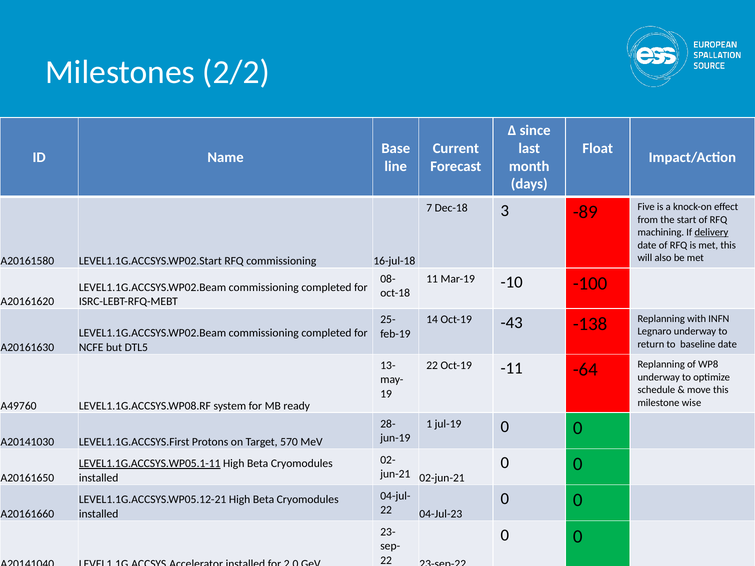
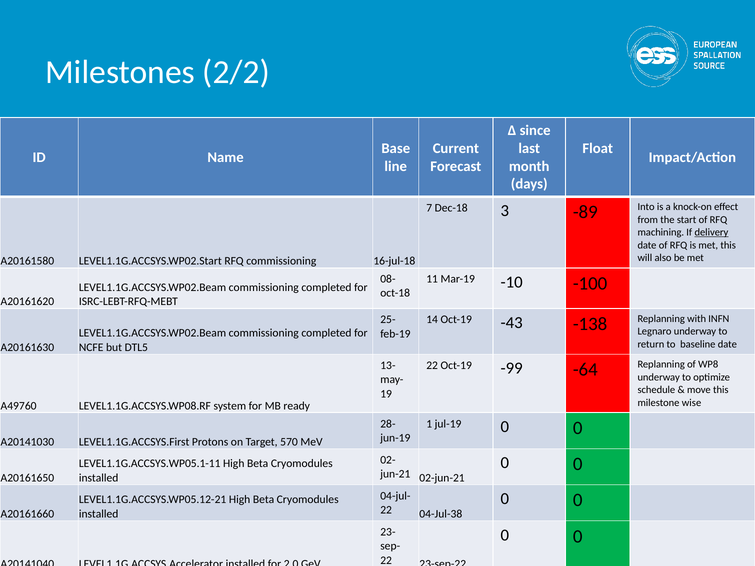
Five: Five -> Into (646, 207)
-11: -11 -> -99 (512, 369)
LEVEL1.1G.ACCSYS.WP05.1-11 underline: present -> none (150, 464)
04-Jul-23: 04-Jul-23 -> 04-Jul-38 (441, 514)
